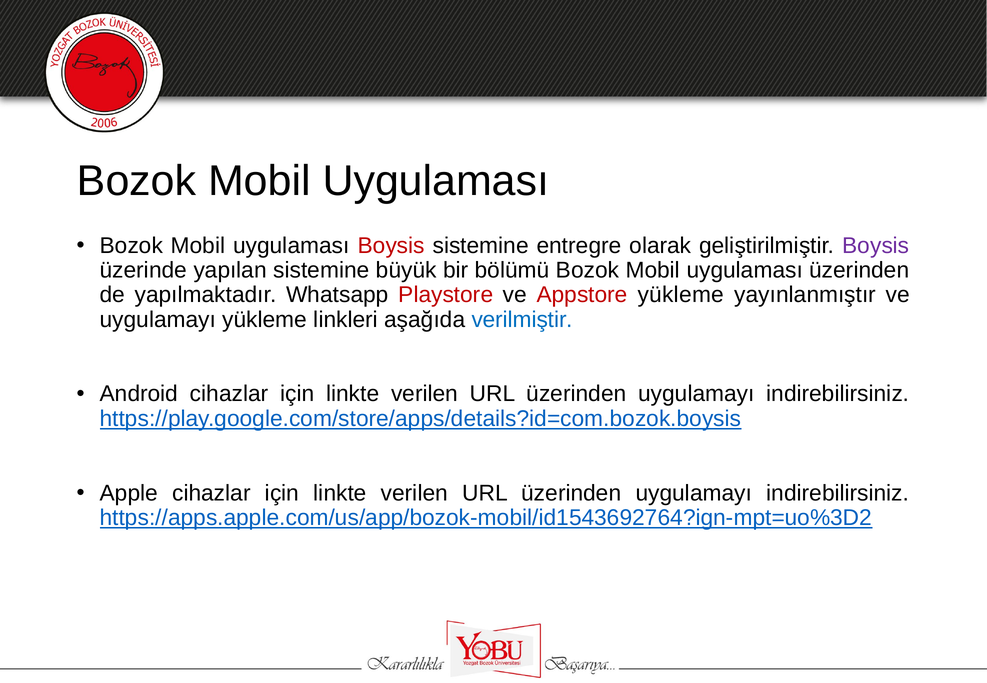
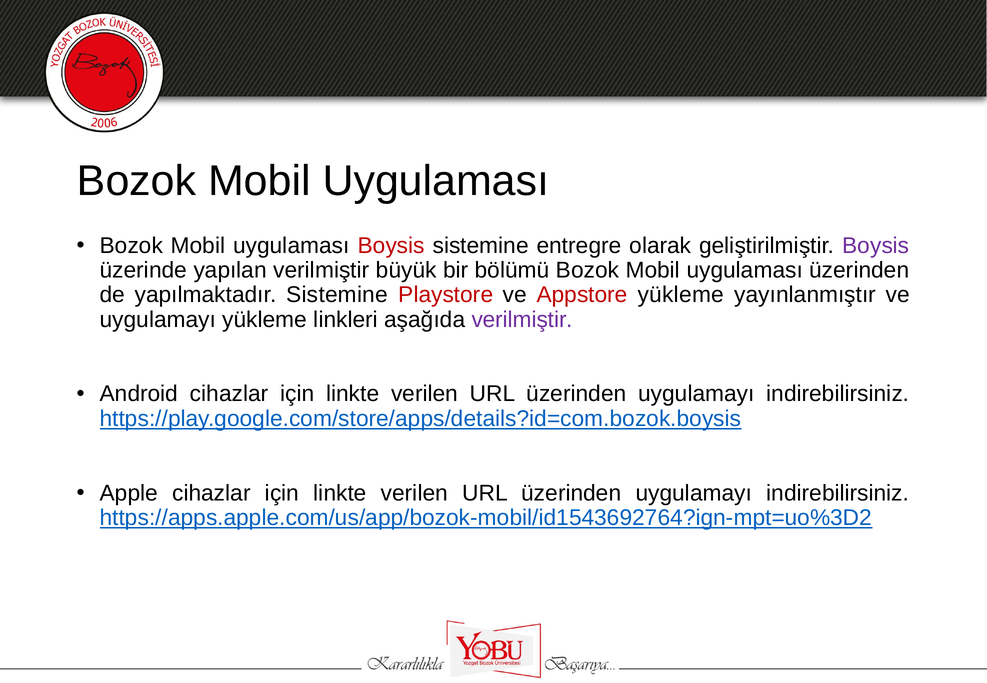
yapılan sistemine: sistemine -> verilmiştir (321, 270)
yapılmaktadır Whatsapp: Whatsapp -> Sistemine (337, 295)
verilmiştir colour: blue -> purple (522, 320)
